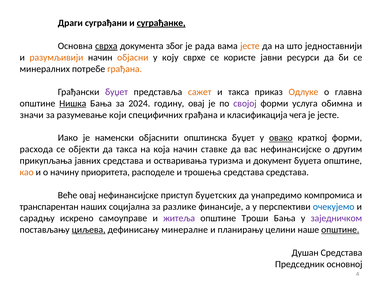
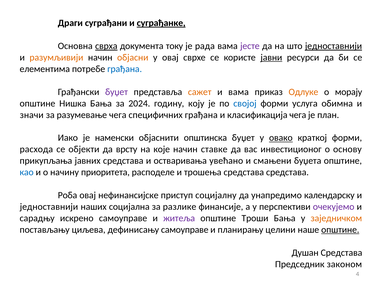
због: због -> току (174, 46)
јесте colour: orange -> purple (250, 46)
једноставнији underline: none -> present (334, 46)
у коју: коју -> овај (170, 57)
јавни underline: none -> present (271, 57)
минералних: минералних -> елементима (45, 69)
грађана colour: orange -> blue (125, 69)
и такса: такса -> вама (239, 92)
главна: главна -> морају (349, 92)
Нишка underline: present -> none (73, 103)
годину овај: овај -> коју (196, 103)
својој colour: purple -> blue (245, 103)
разумевање који: који -> чега (118, 115)
је јесте: јесте -> план (328, 115)
да такса: такса -> врсту (127, 149)
која: која -> које (162, 149)
вас нефинансијске: нефинансијске -> инвестиционог (291, 149)
другим: другим -> основу (347, 149)
туризма: туризма -> увећано (226, 161)
документ: документ -> смањени (272, 161)
као colour: orange -> blue (27, 172)
Веће: Веће -> Роба (68, 195)
буџетских: буџетских -> социјалну (216, 195)
компромиса: компромиса -> календарску (329, 195)
транспарентан: транспарентан -> једноставнији (49, 206)
очекујемо colour: blue -> purple (334, 206)
заједничком colour: purple -> orange (336, 218)
циљева underline: present -> none (89, 229)
дефинисању минералне: минералне -> самоуправе (185, 229)
основној: основној -> законом (344, 264)
